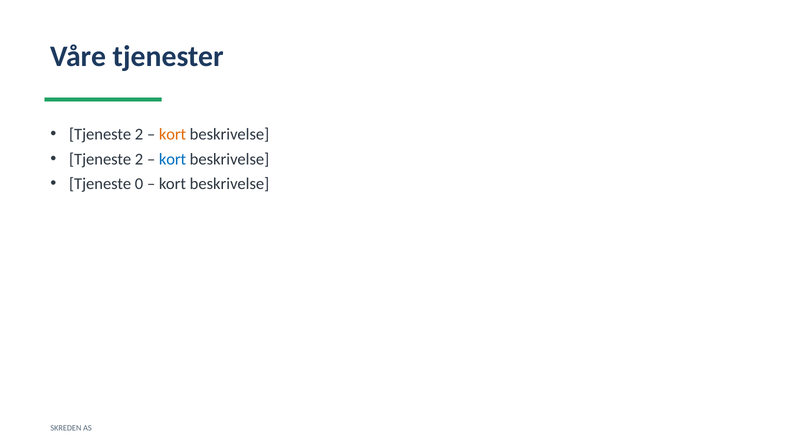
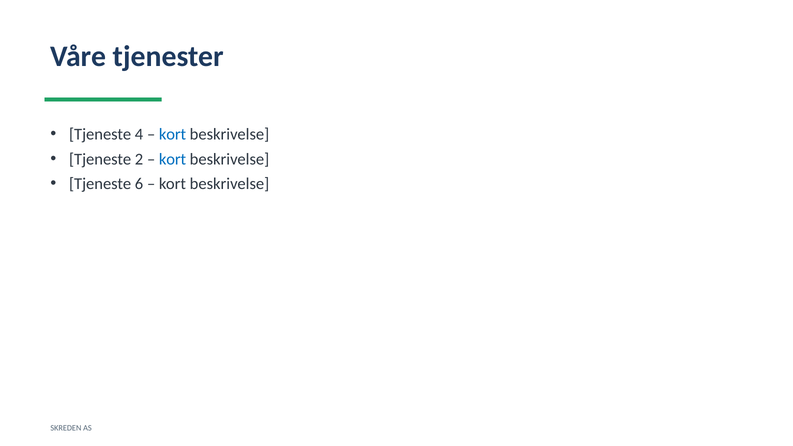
2: 2 -> 4 (139, 134)
kort colour: orange -> blue (173, 134)
0: 0 -> 6 (139, 184)
